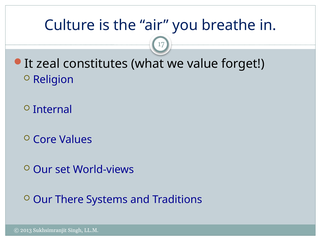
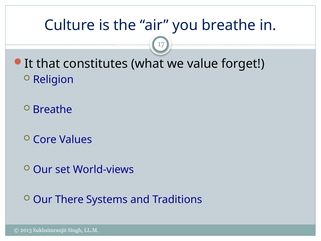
zeal: zeal -> that (48, 64)
Internal: Internal -> Breathe (52, 109)
